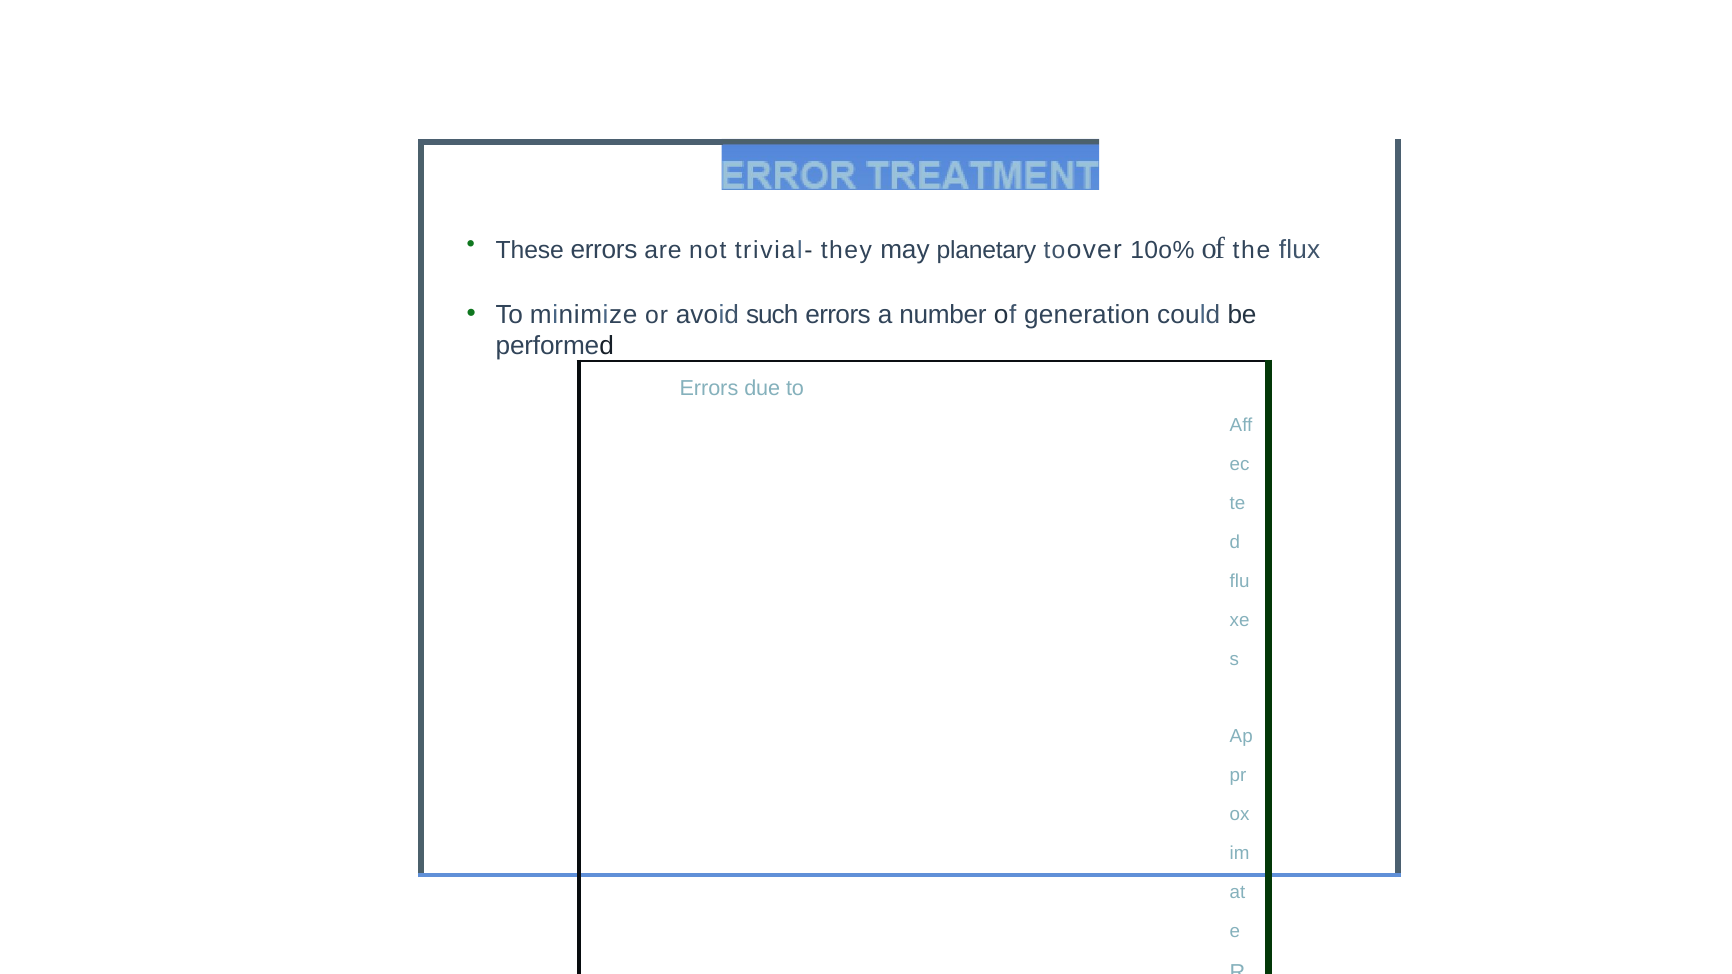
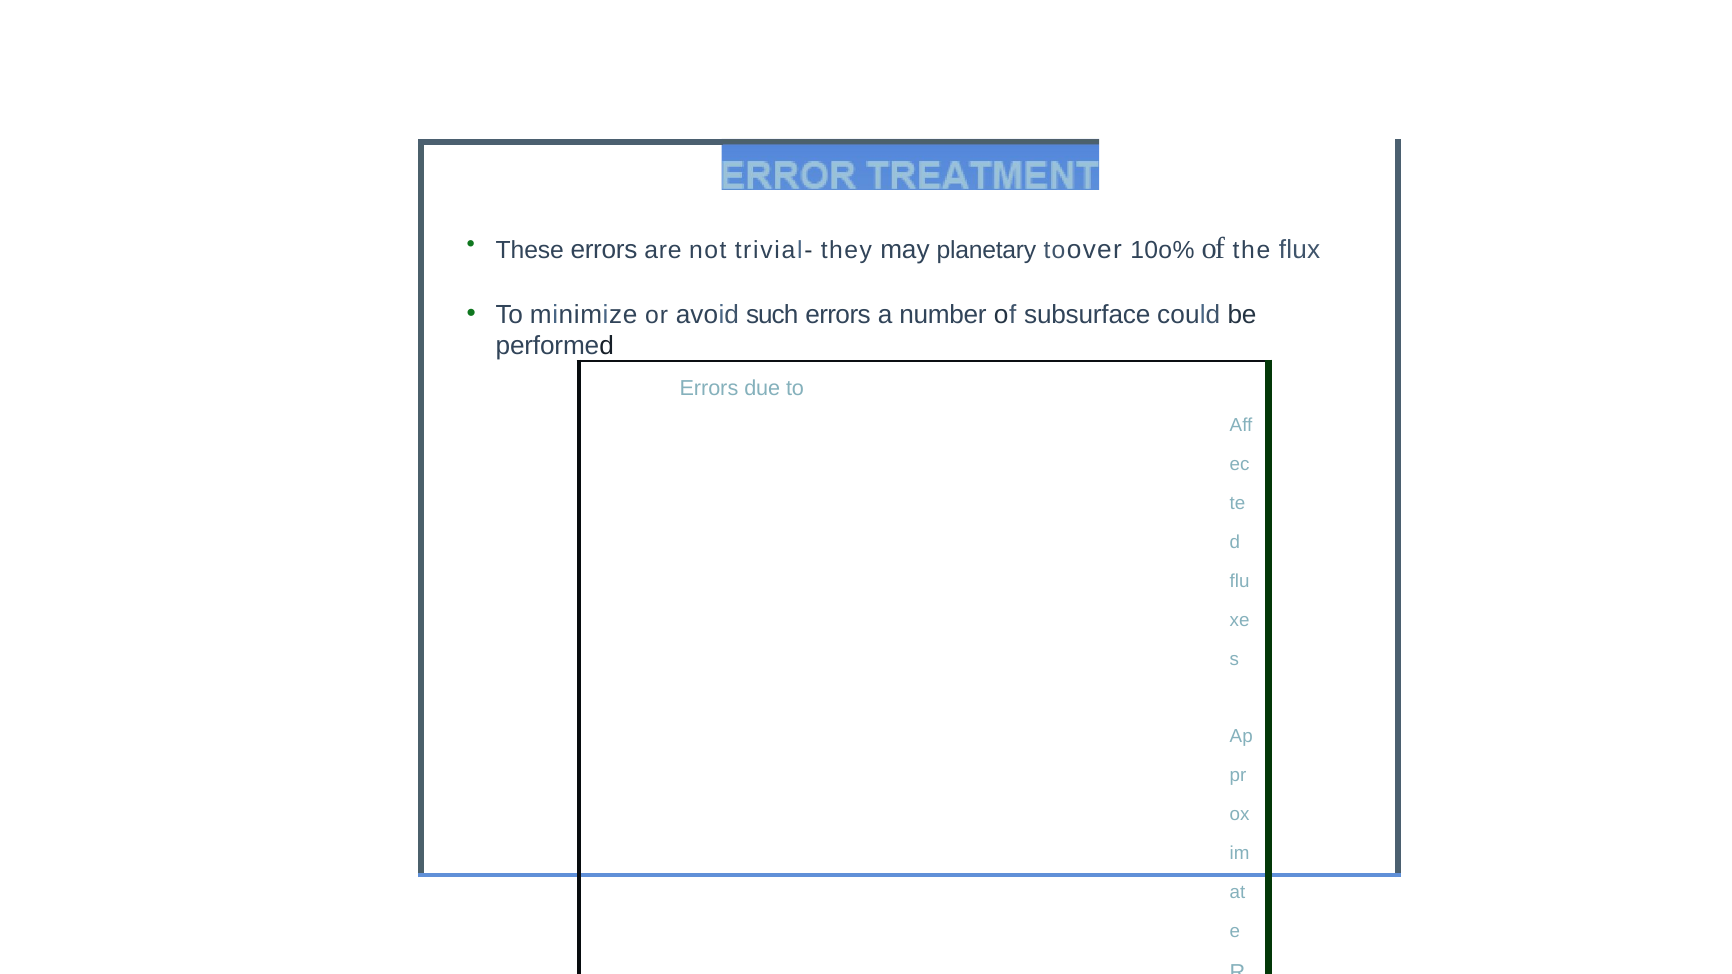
generation: generation -> subsurface (1087, 315)
